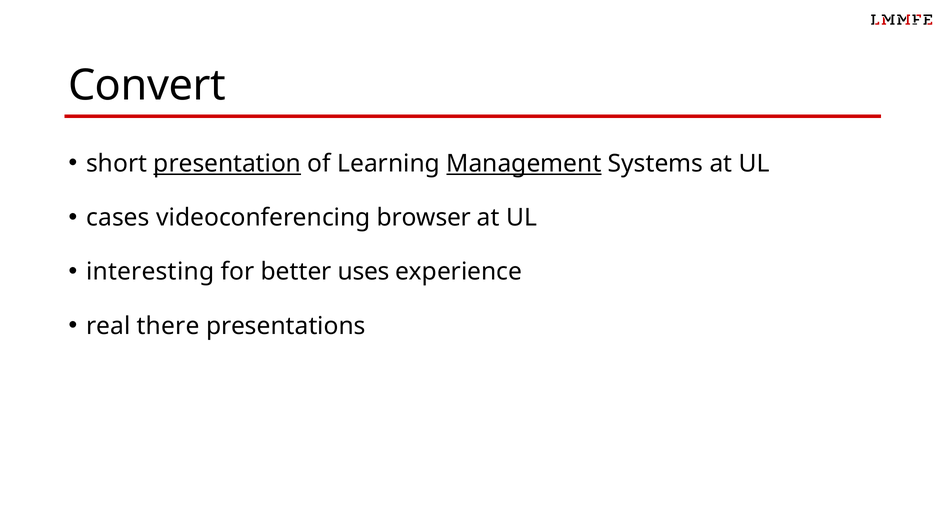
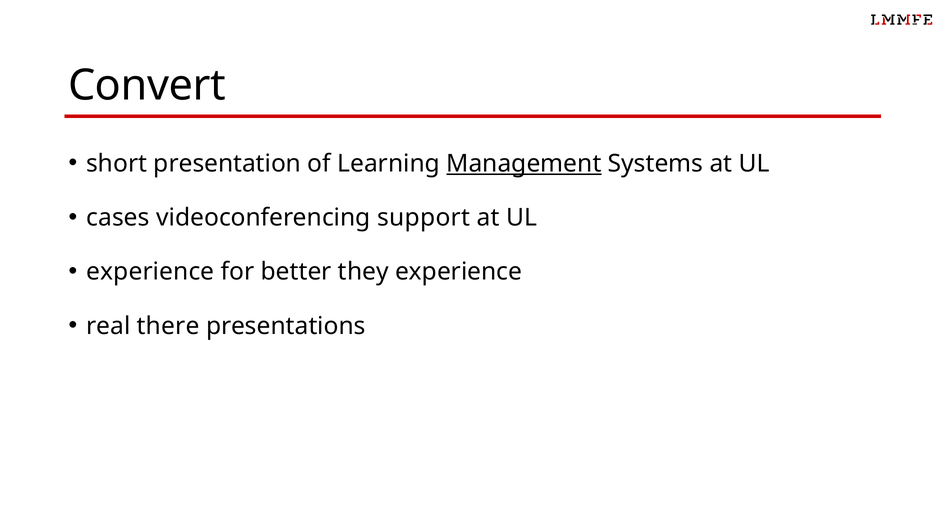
presentation underline: present -> none (227, 164)
browser: browser -> support (424, 218)
interesting: interesting -> experience (150, 272)
uses: uses -> they (363, 272)
